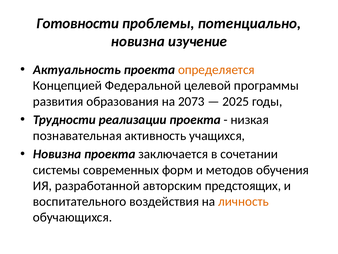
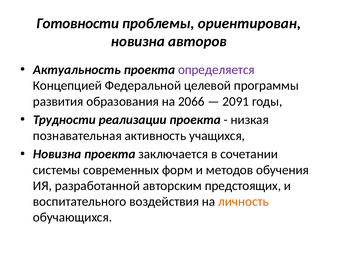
потенциально: потенциально -> ориентирован (249, 23)
изучение: изучение -> авторов (198, 41)
определяется colour: orange -> purple (216, 70)
2073: 2073 -> 2066 (191, 101)
2025: 2025 -> 2091 (236, 101)
